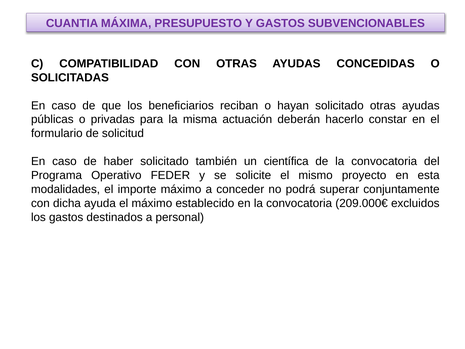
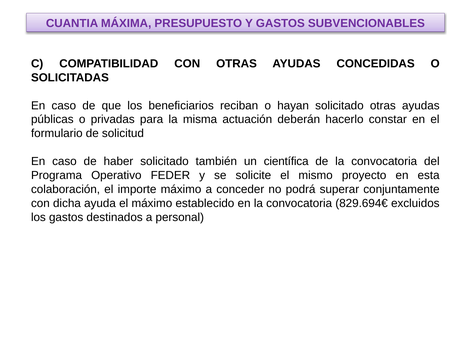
modalidades: modalidades -> colaboración (66, 189)
209.000€: 209.000€ -> 829.694€ (362, 203)
